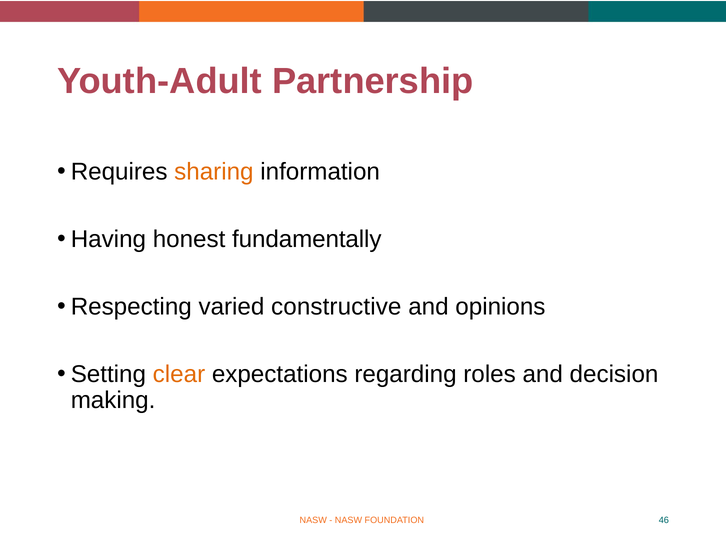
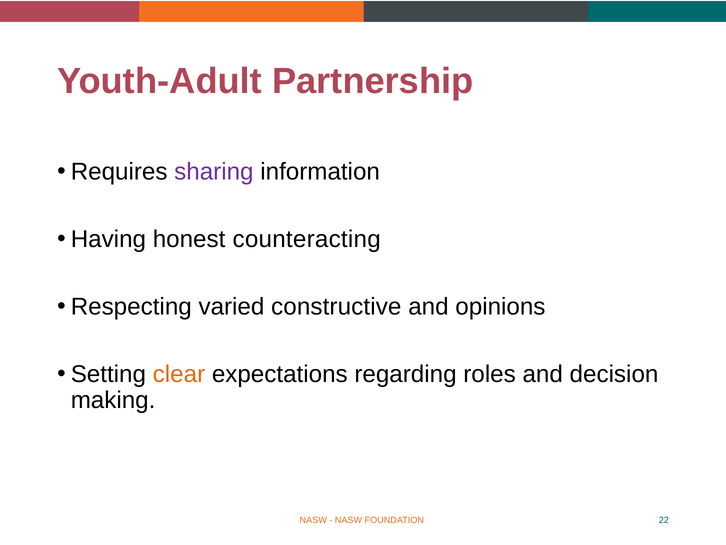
sharing colour: orange -> purple (214, 171)
fundamentally: fundamentally -> counteracting (307, 239)
46: 46 -> 22 (664, 520)
